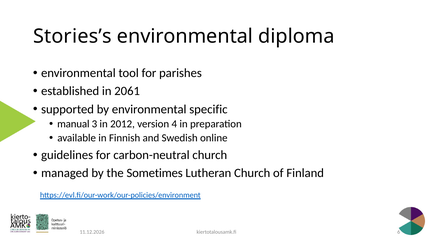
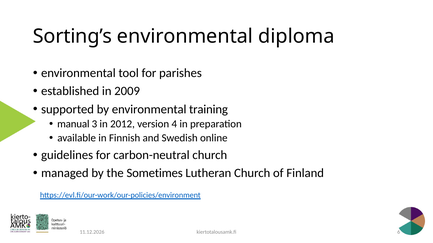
Stories’s: Stories’s -> Sorting’s (73, 36)
2061: 2061 -> 2009 (127, 91)
specific: specific -> training (208, 109)
